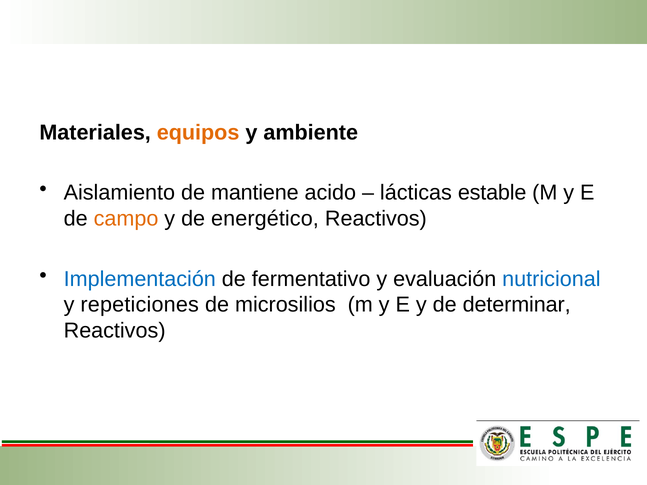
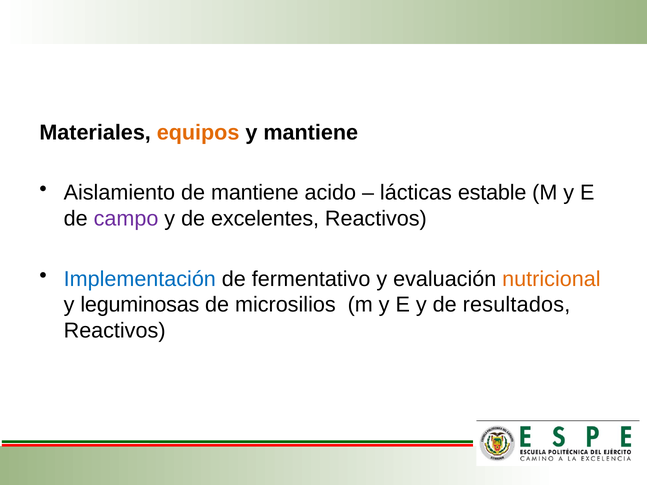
y ambiente: ambiente -> mantiene (311, 132)
campo colour: orange -> purple (126, 219)
energético: energético -> excelentes (265, 219)
nutricional colour: blue -> orange (551, 279)
repeticiones: repeticiones -> leguminosas (140, 305)
determinar: determinar -> resultados (516, 305)
